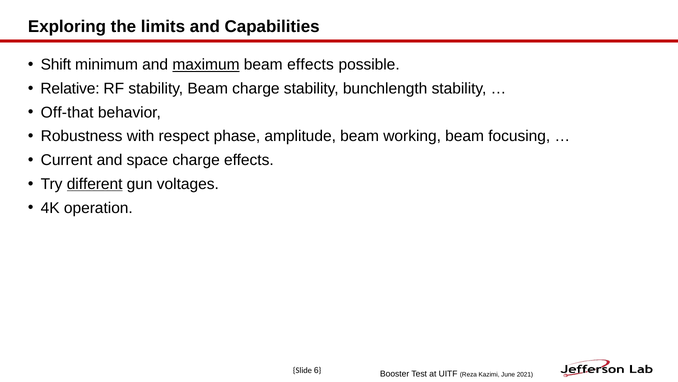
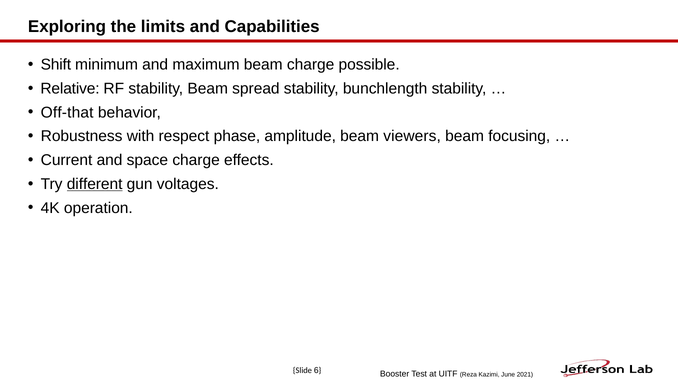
maximum underline: present -> none (206, 65)
beam effects: effects -> charge (311, 65)
Beam charge: charge -> spread (256, 88)
working: working -> viewers (412, 136)
